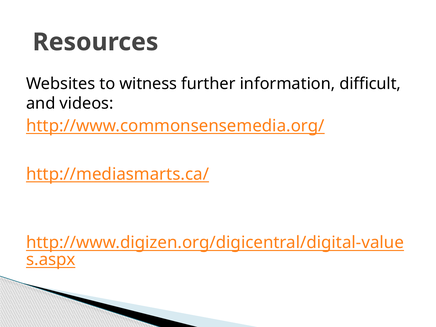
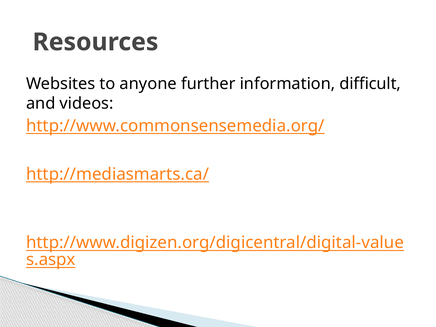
witness: witness -> anyone (148, 84)
